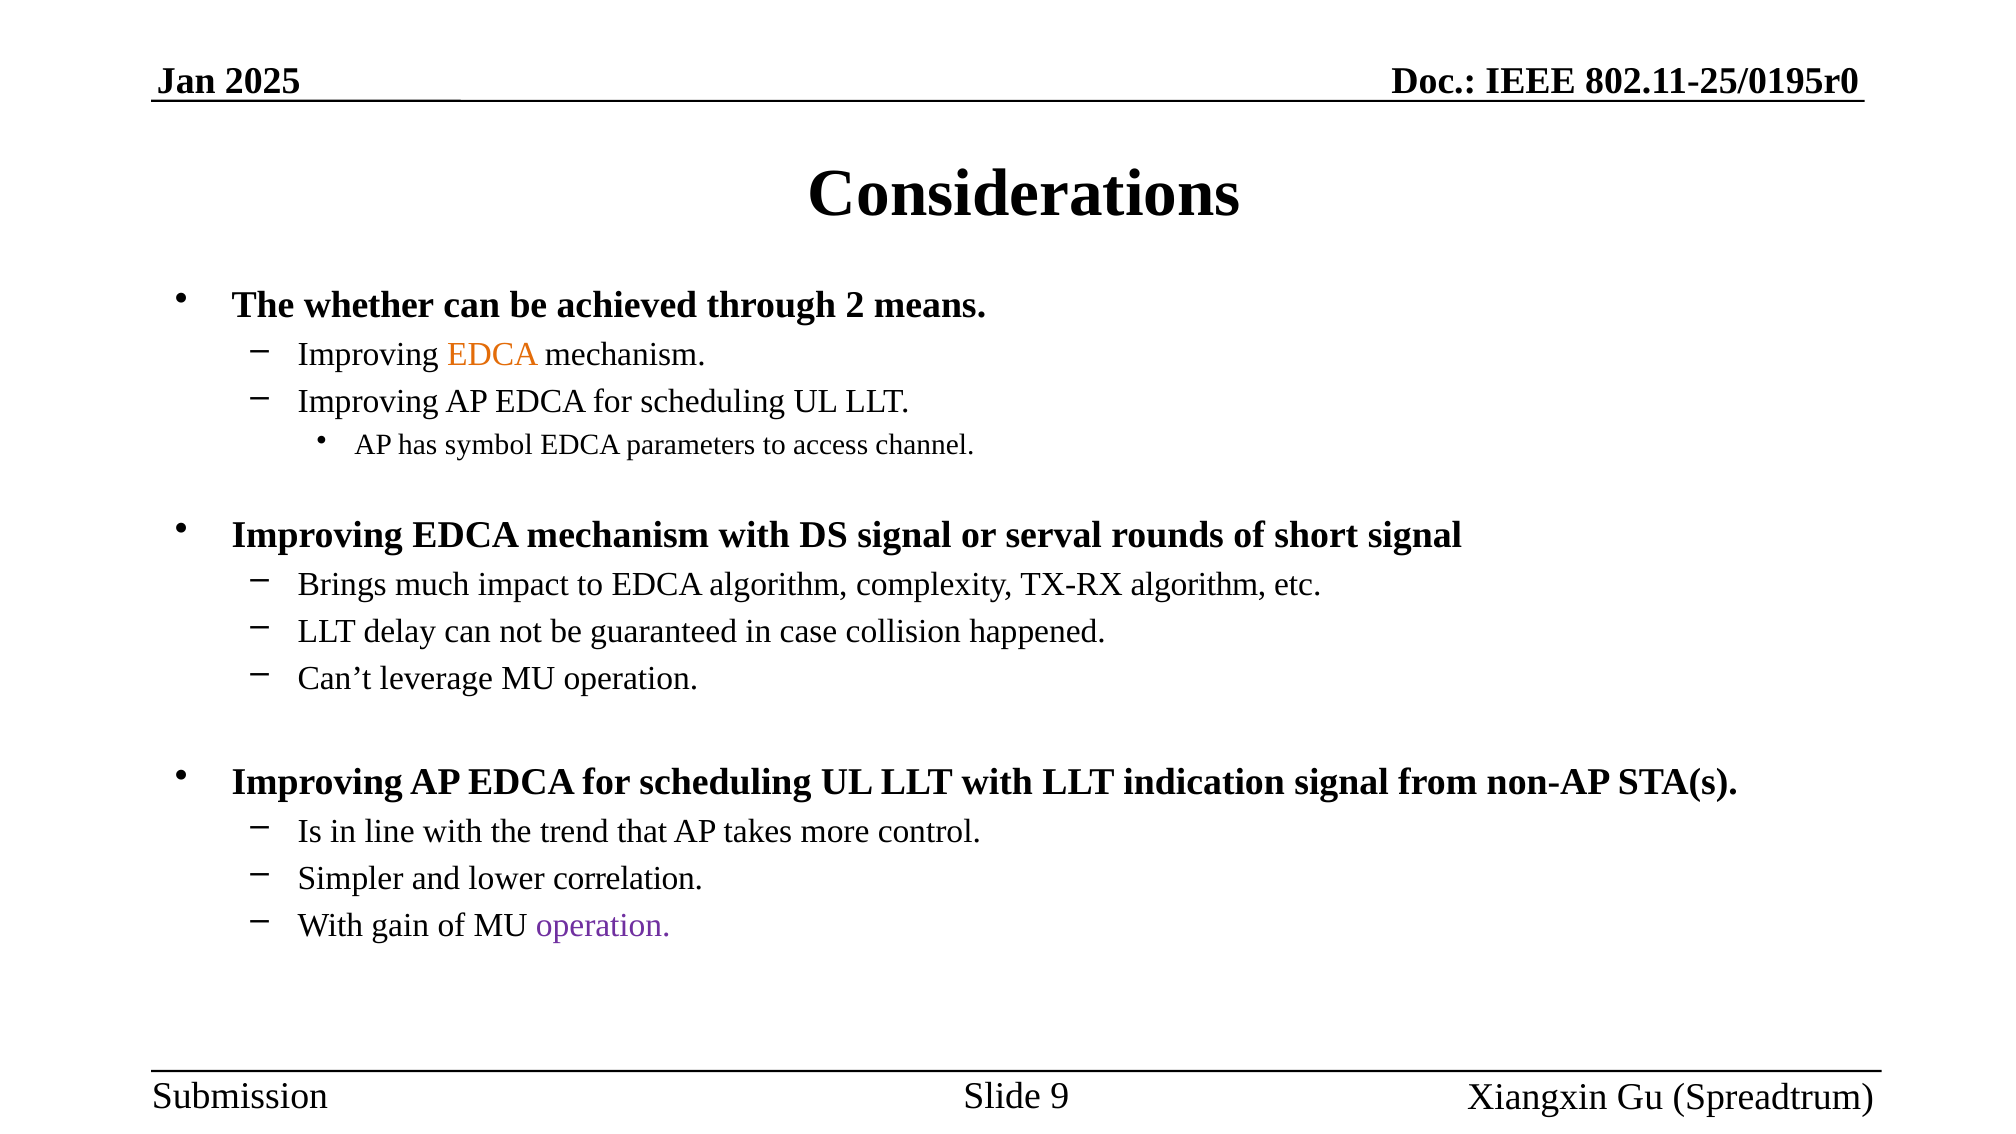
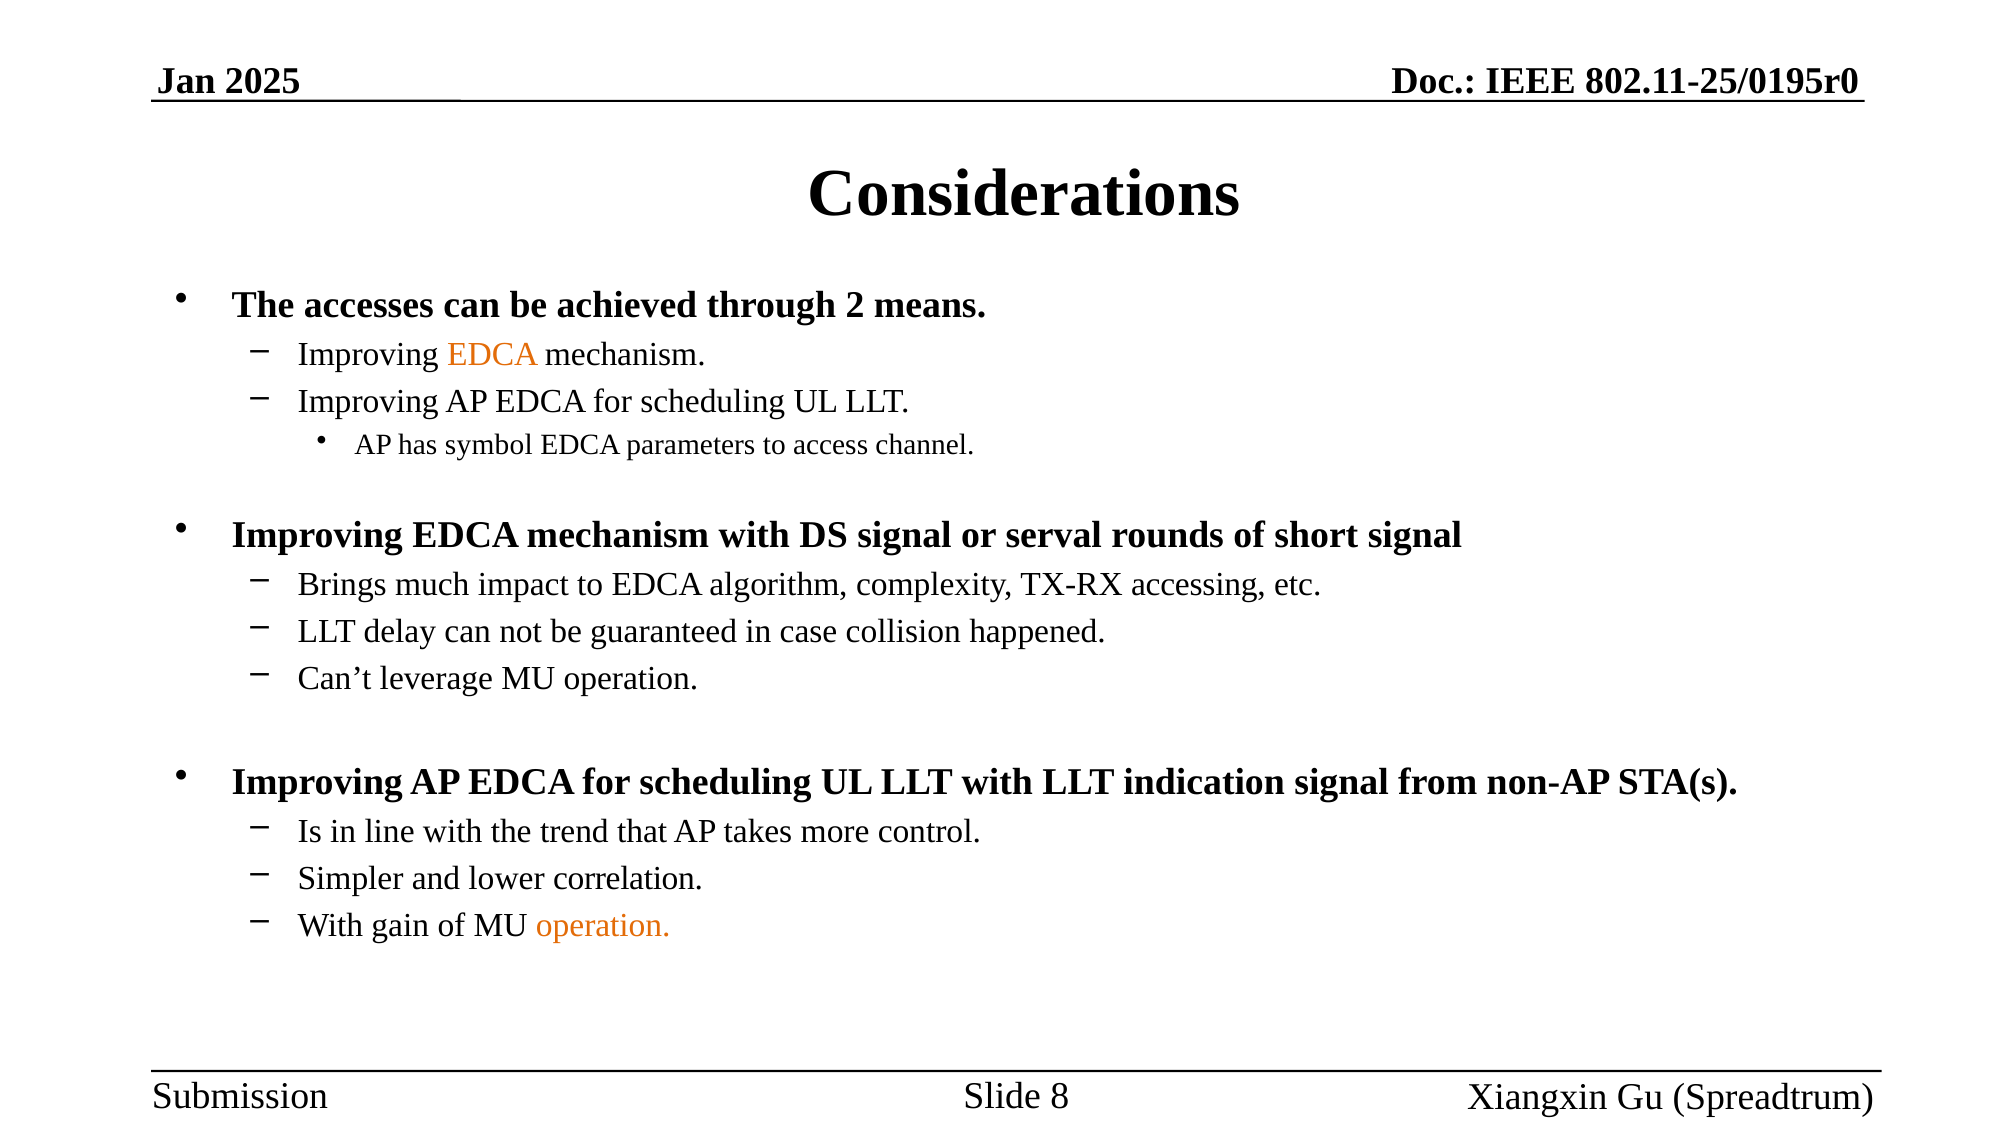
whether: whether -> accesses (369, 305)
TX-RX algorithm: algorithm -> accessing (1198, 584)
operation colour: purple -> orange (603, 925)
9: 9 -> 8 (1060, 1096)
